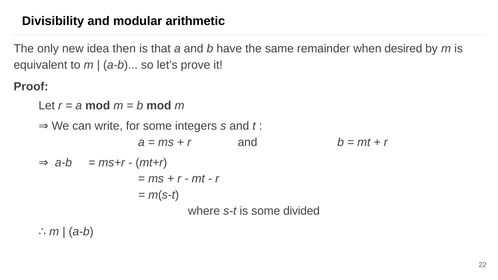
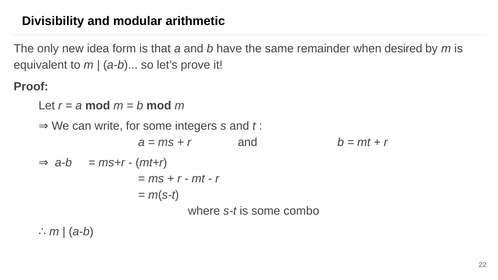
then: then -> form (124, 49)
divided: divided -> combo (301, 211)
